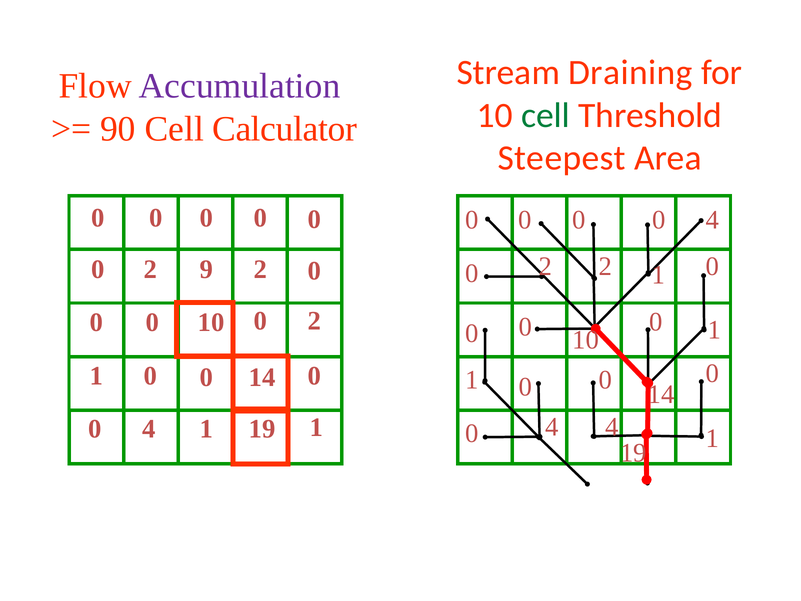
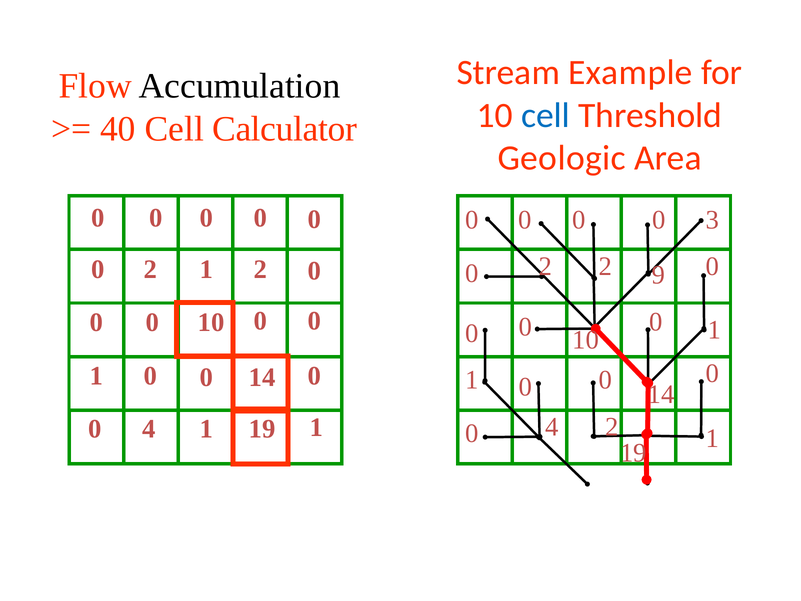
Draining: Draining -> Example (630, 73)
Accumulation colour: purple -> black (240, 86)
cell colour: green -> blue (546, 115)
90: 90 -> 40 (118, 129)
Steepest: Steepest -> Geologic (562, 158)
0 0 4: 4 -> 3 (712, 220)
2 1: 1 -> 9 (659, 275)
9: 9 -> 1 (206, 269)
10 2: 2 -> 0 (315, 321)
4 4: 4 -> 2 (612, 427)
